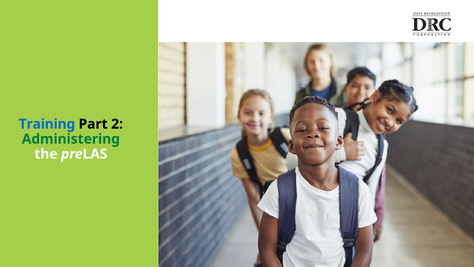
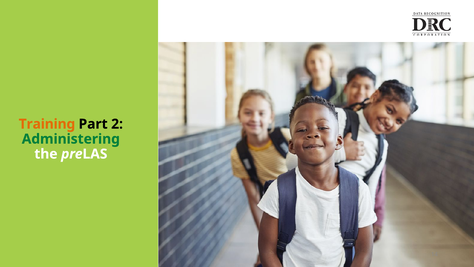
Training colour: blue -> orange (47, 124)
